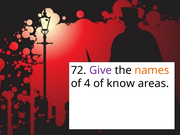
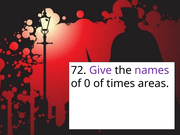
names colour: orange -> purple (152, 70)
4: 4 -> 0 (87, 84)
know: know -> times (121, 84)
